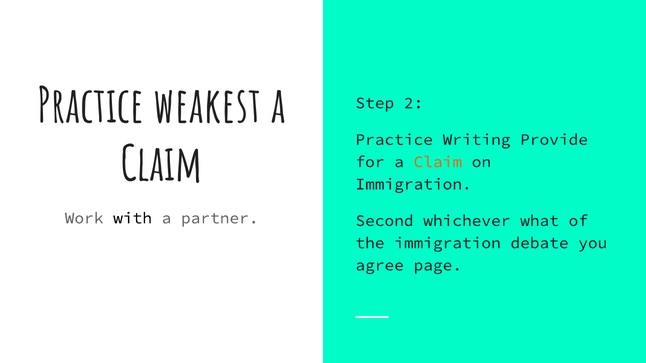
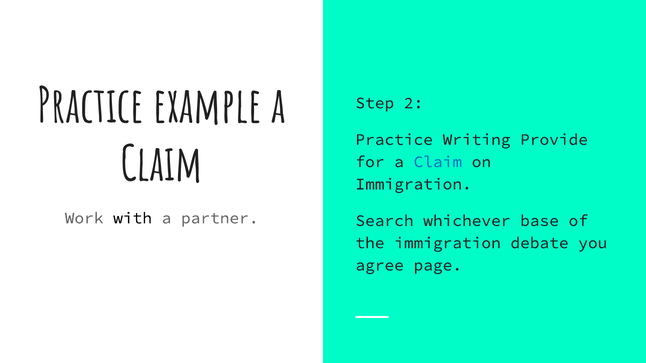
weakest: weakest -> example (208, 107)
Claim colour: orange -> blue (438, 162)
Second: Second -> Search (384, 221)
what: what -> base (540, 221)
